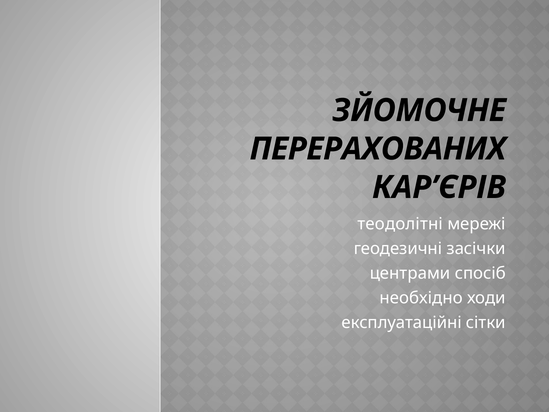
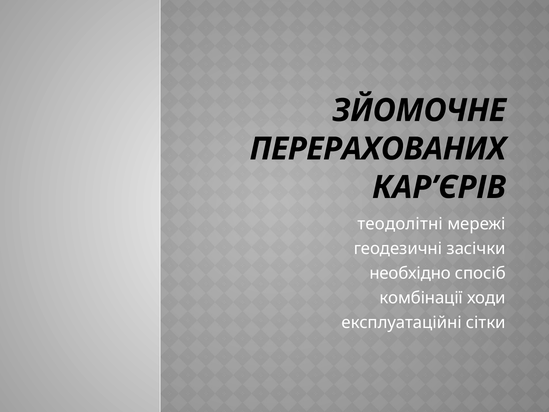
центрами: центрами -> необхідно (410, 273)
необхідно: необхідно -> комбінації (421, 298)
